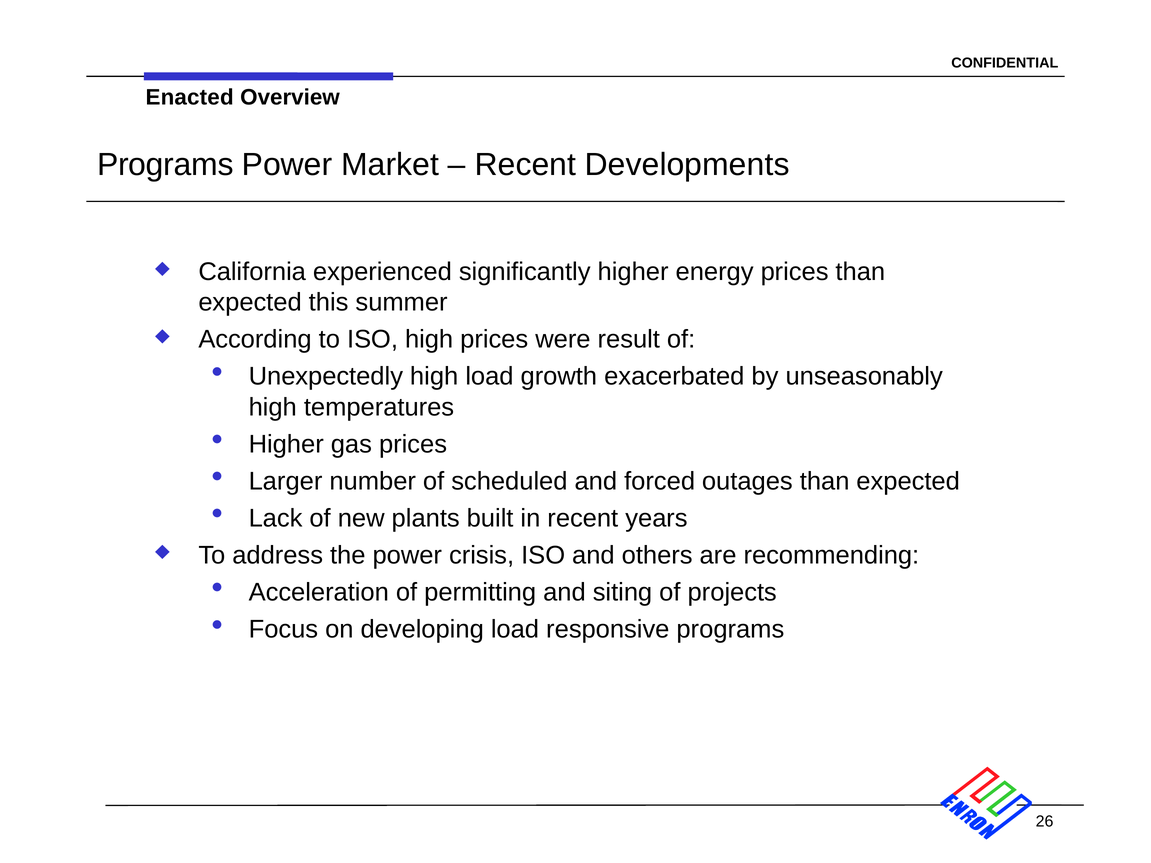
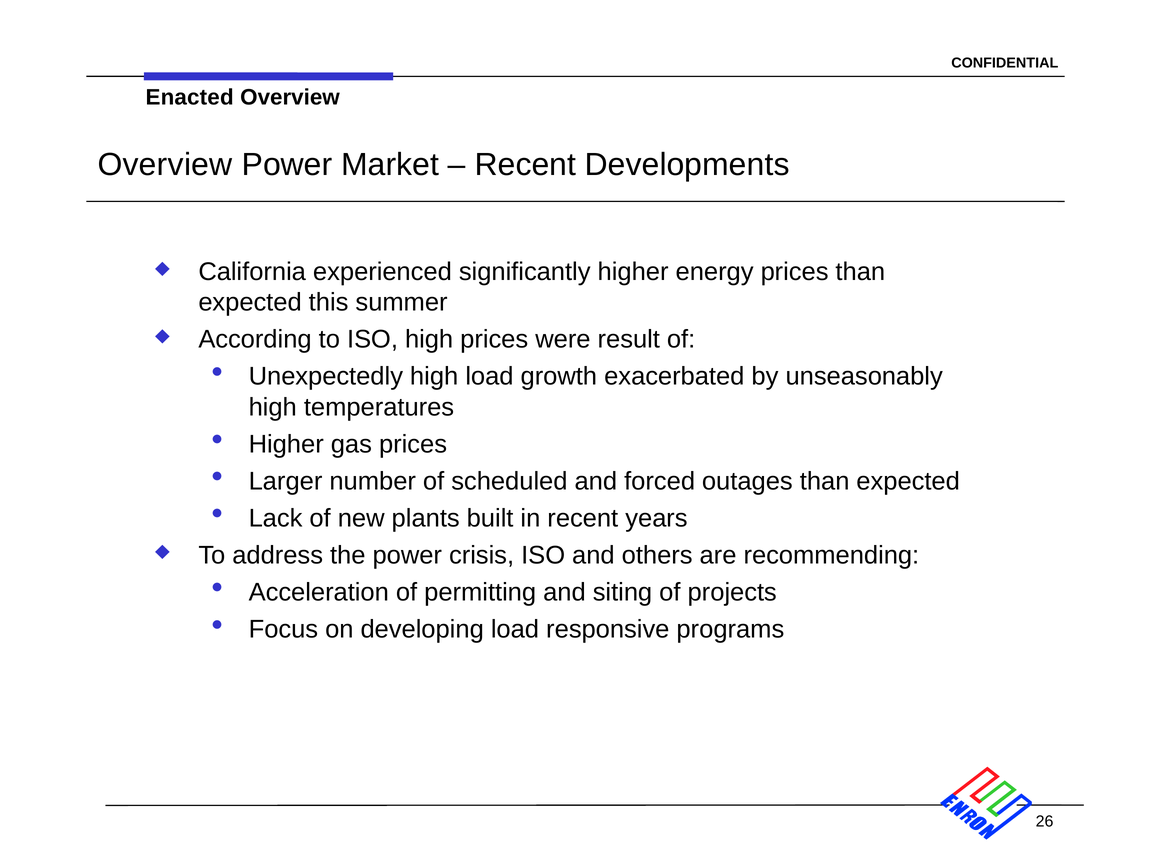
Programs: Programs -> Overview (165, 165)
